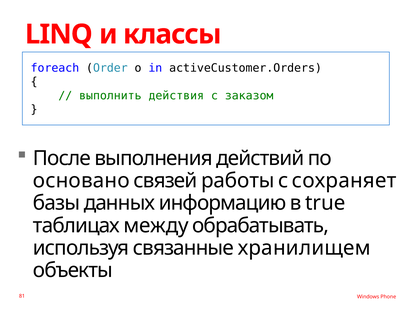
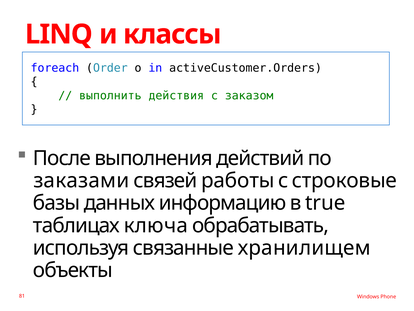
основано: основано -> заказами (81, 180)
сохраняет: сохраняет -> строковые (344, 180)
между: между -> ключа (156, 225)
